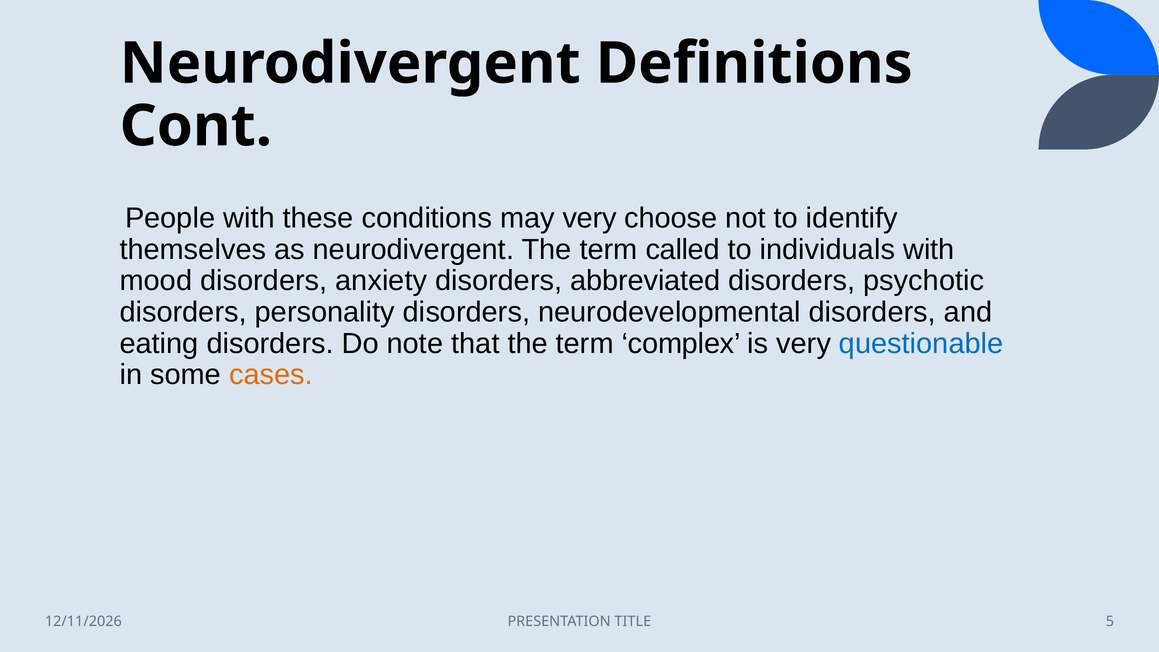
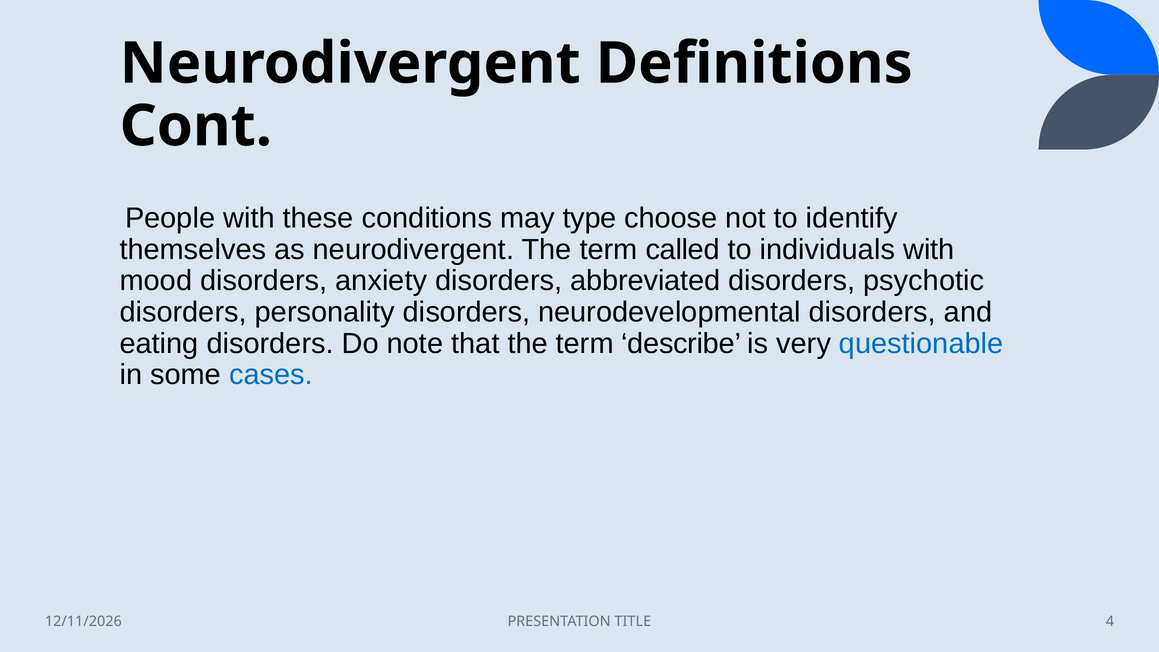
may very: very -> type (590, 218)
complex: complex -> describe (681, 343)
cases colour: orange -> blue (271, 375)
5: 5 -> 4 (1110, 621)
